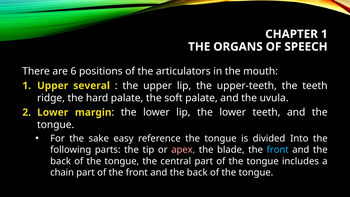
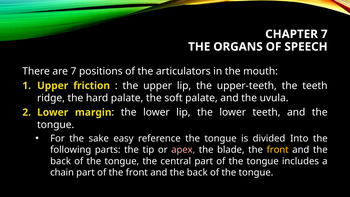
CHAPTER 1: 1 -> 7 (324, 34)
are 6: 6 -> 7 (73, 71)
several: several -> friction (92, 86)
front colour: light blue -> yellow (278, 150)
